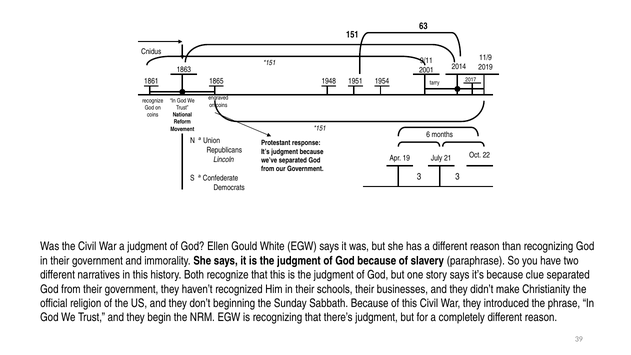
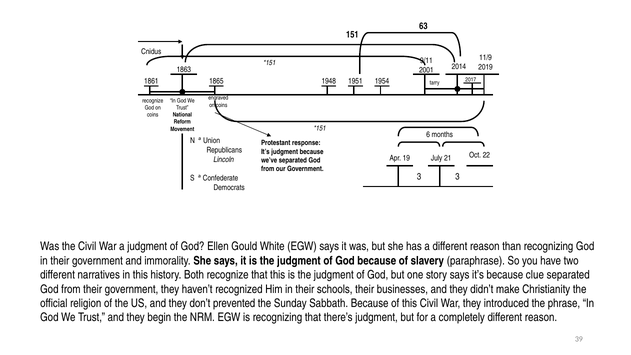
beginning: beginning -> prevented (234, 303)
